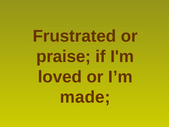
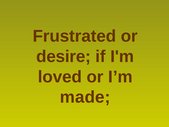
praise: praise -> desire (64, 56)
